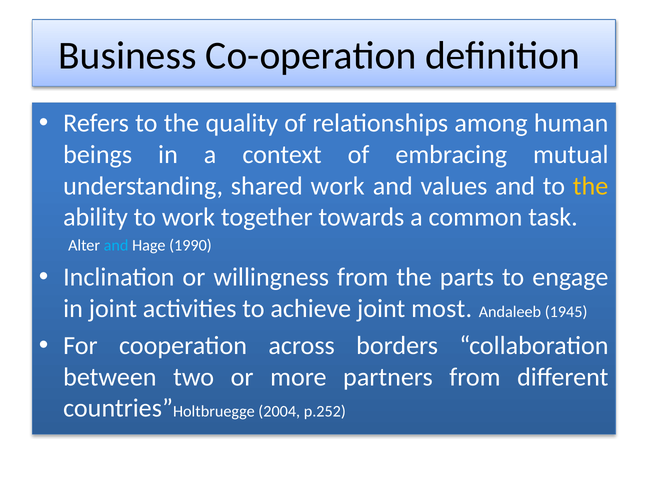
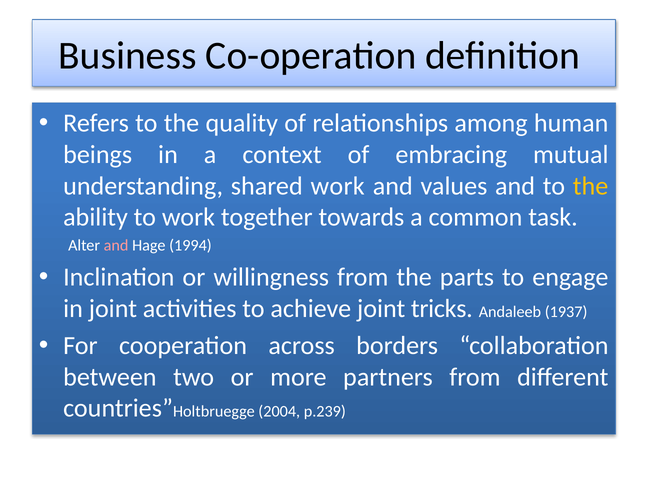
and colour: light blue -> pink (116, 245)
1990: 1990 -> 1994 (190, 245)
most: most -> tricks (442, 309)
1945: 1945 -> 1937 (566, 312)
p.252: p.252 -> p.239 (325, 412)
